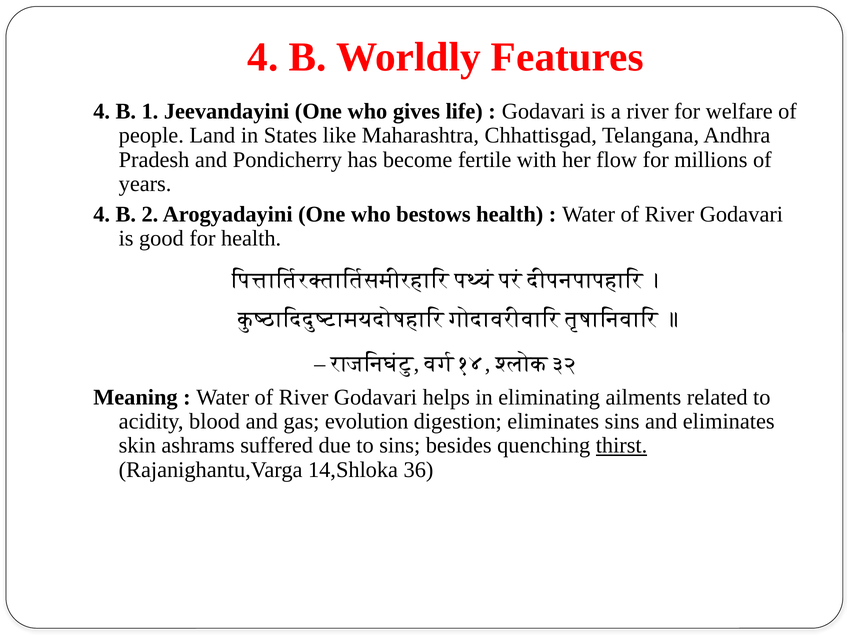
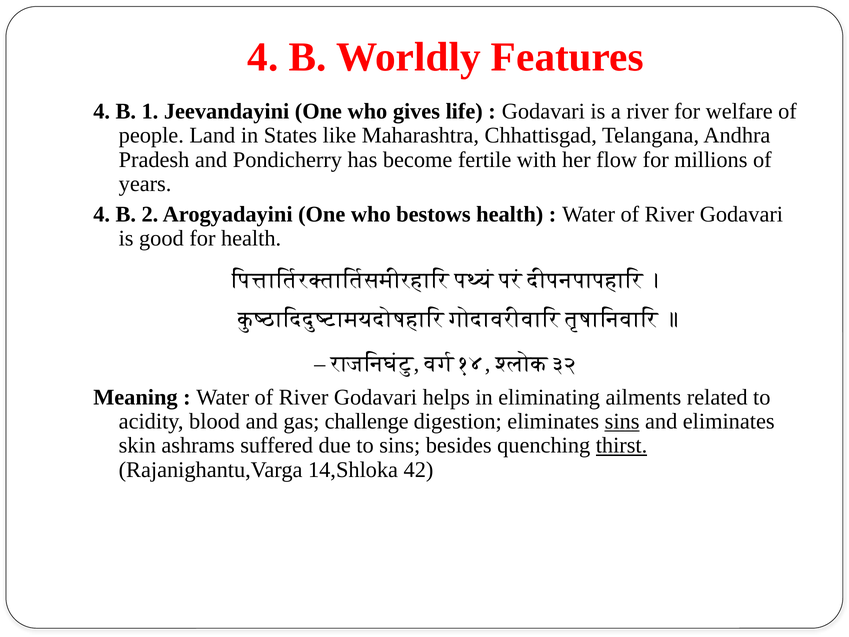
evolution: evolution -> challenge (367, 421)
sins underline: none -> present (622, 421)
36: 36 -> 42 (419, 470)
